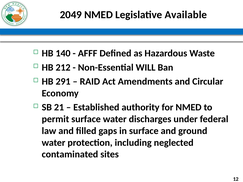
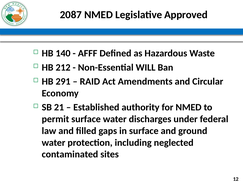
2049: 2049 -> 2087 (71, 15)
Available: Available -> Approved (186, 15)
